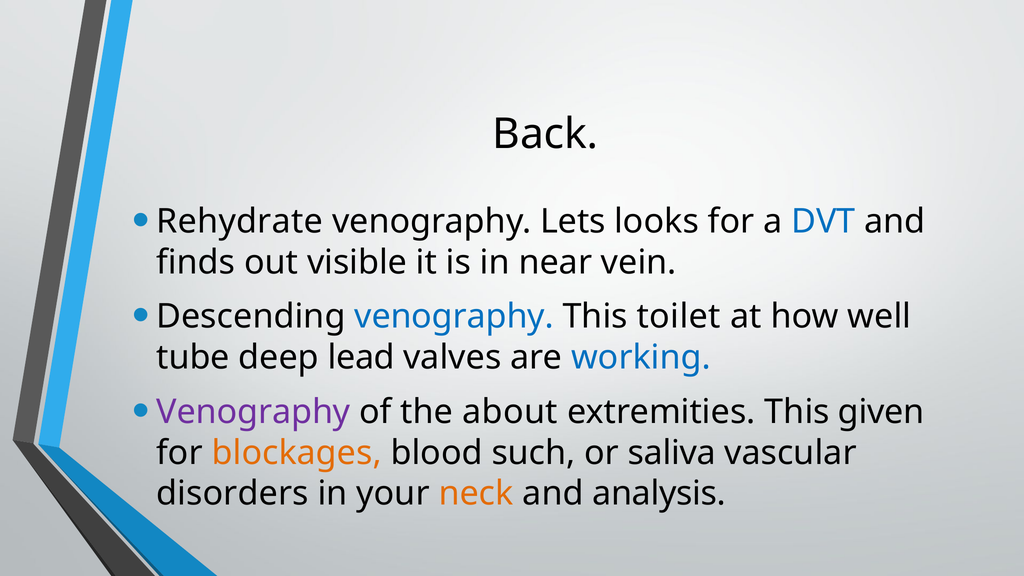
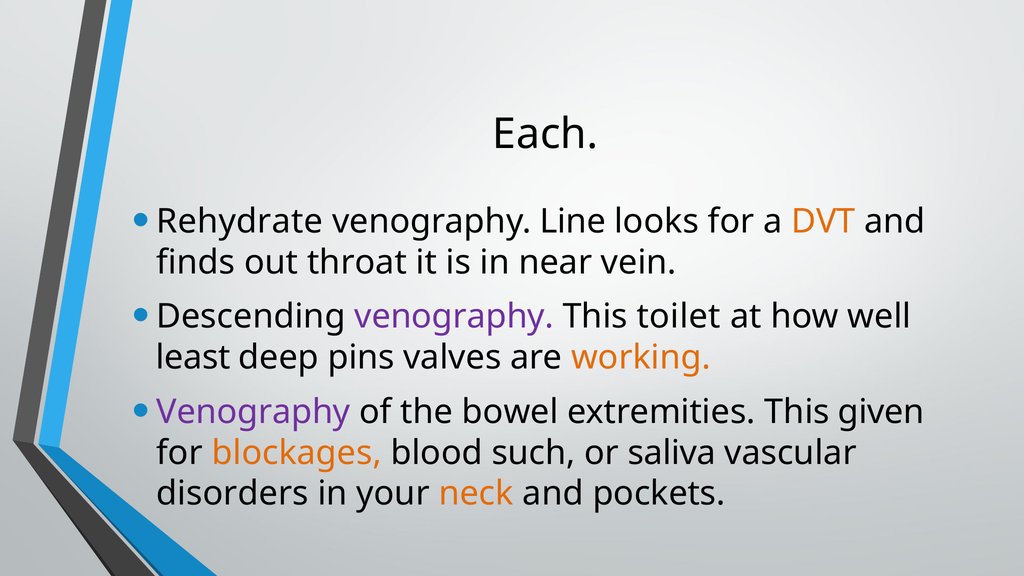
Back: Back -> Each (545, 134)
Lets: Lets -> Line (573, 221)
DVT colour: blue -> orange (823, 221)
visible: visible -> throat (357, 262)
venography colour: blue -> purple (454, 317)
tube: tube -> least (193, 358)
lead: lead -> pins (361, 358)
working colour: blue -> orange (641, 358)
about: about -> bowel (510, 412)
analysis: analysis -> pockets (659, 494)
